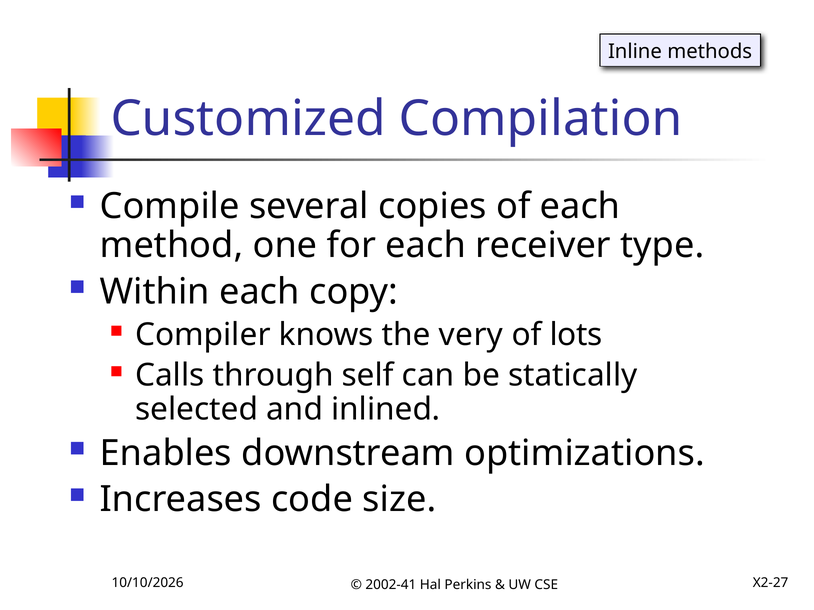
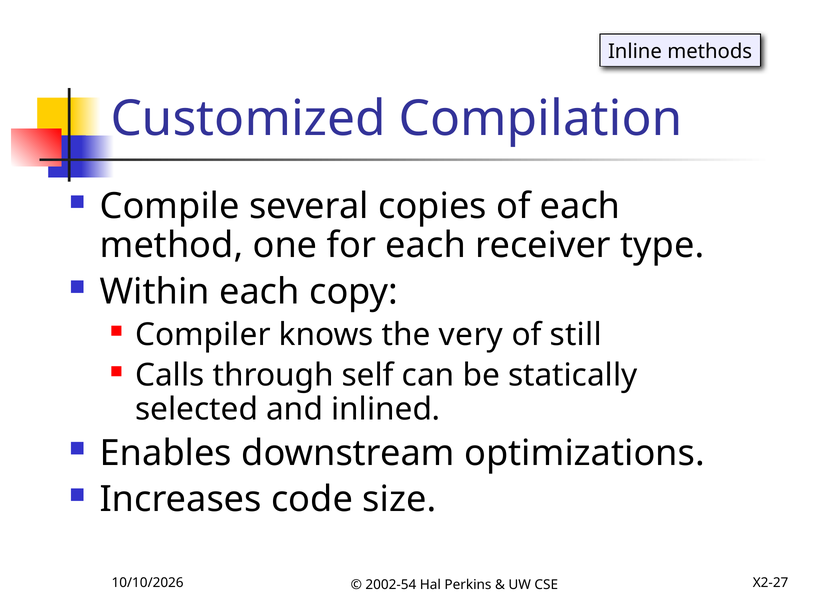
lots: lots -> still (576, 335)
2002-41: 2002-41 -> 2002-54 (391, 585)
